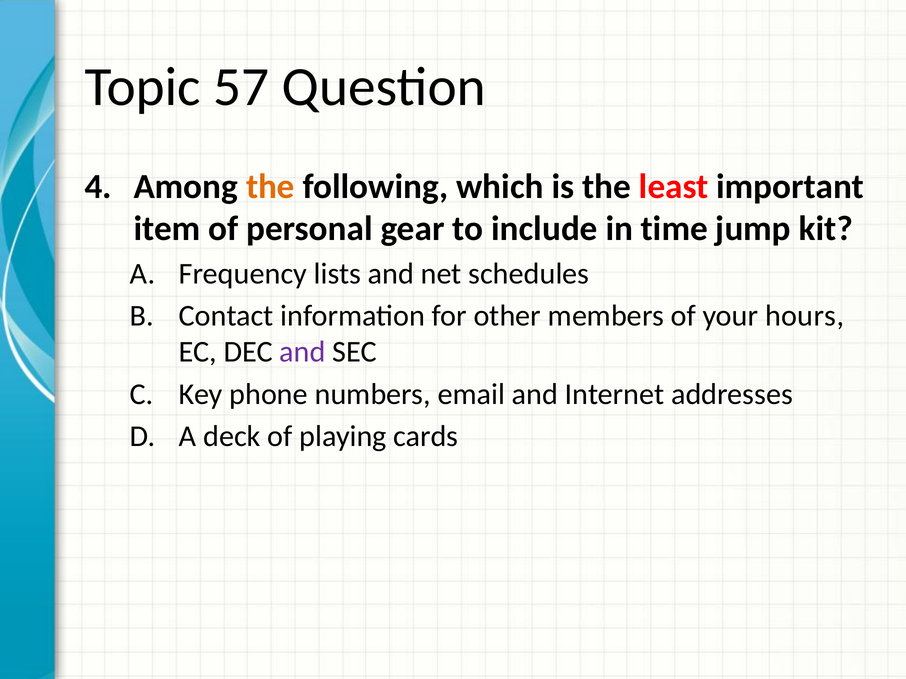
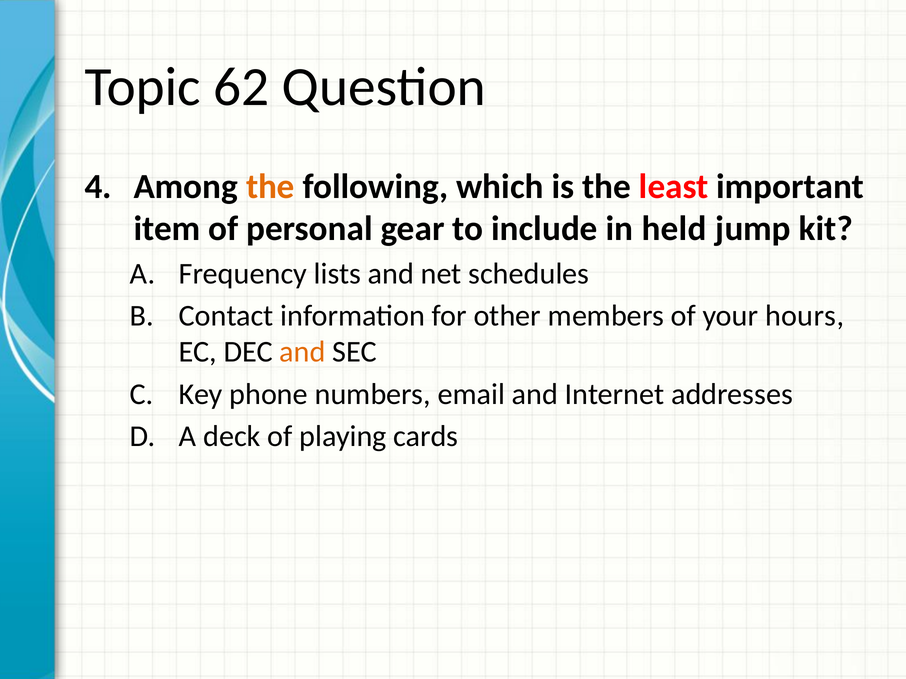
57: 57 -> 62 (241, 87)
time: time -> held (674, 229)
and colour: purple -> orange (303, 352)
